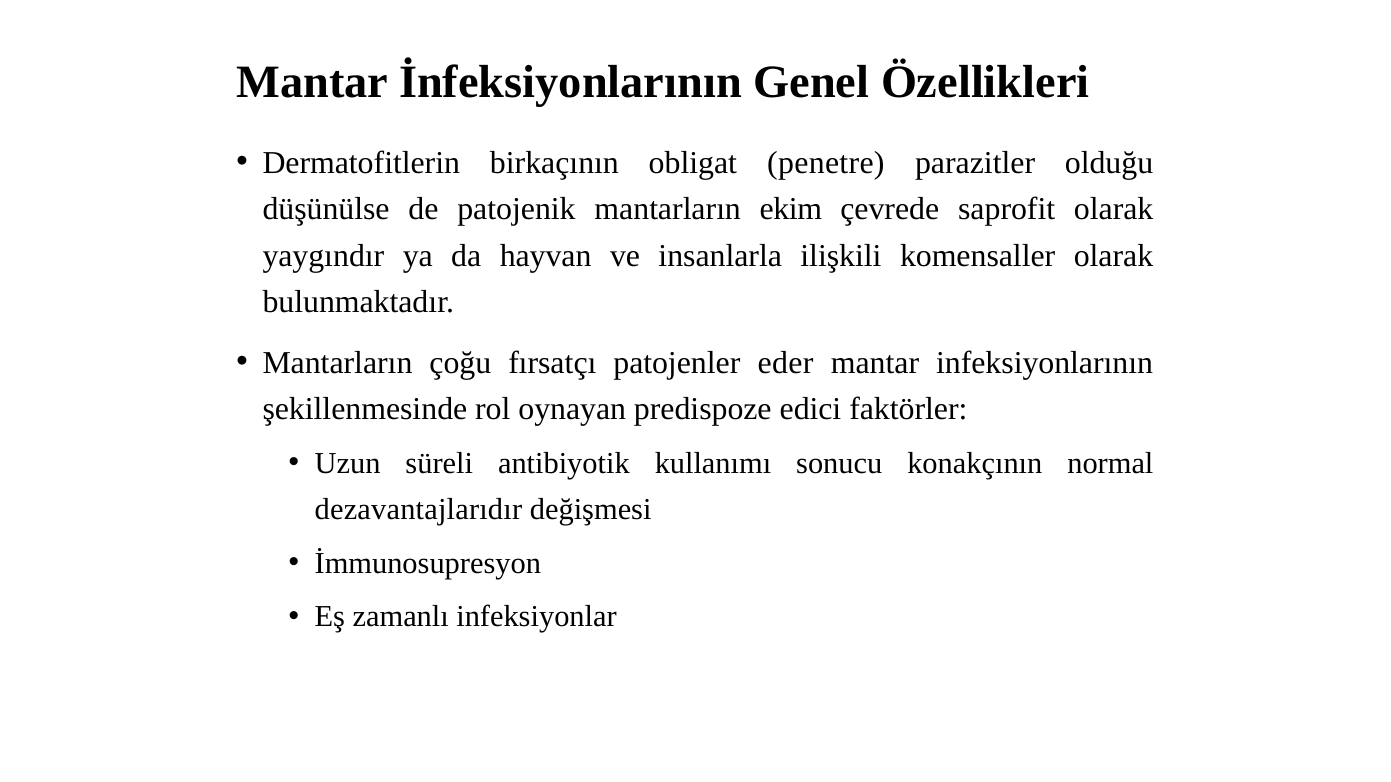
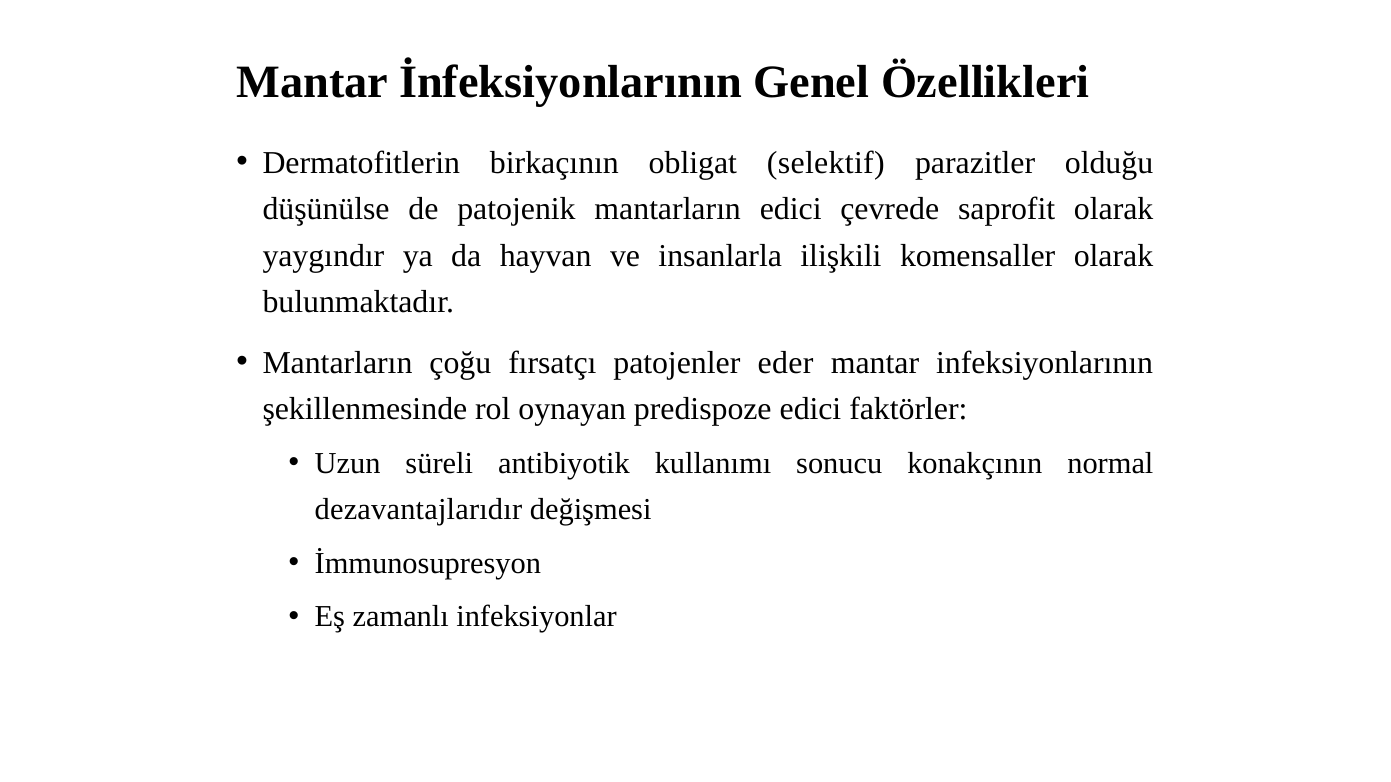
penetre: penetre -> selektif (826, 163)
mantarların ekim: ekim -> edici (791, 209)
